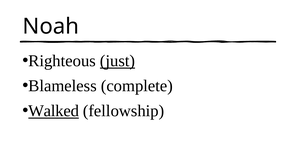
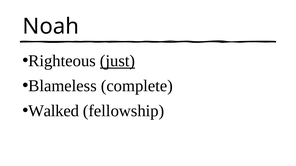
Walked underline: present -> none (54, 111)
